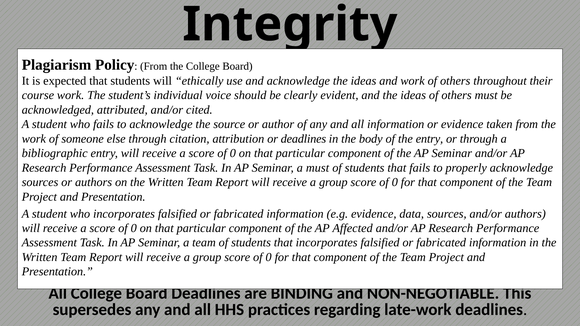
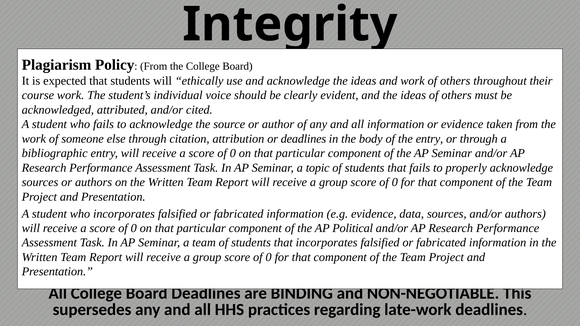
a must: must -> topic (318, 168)
Affected: Affected -> Political (353, 228)
